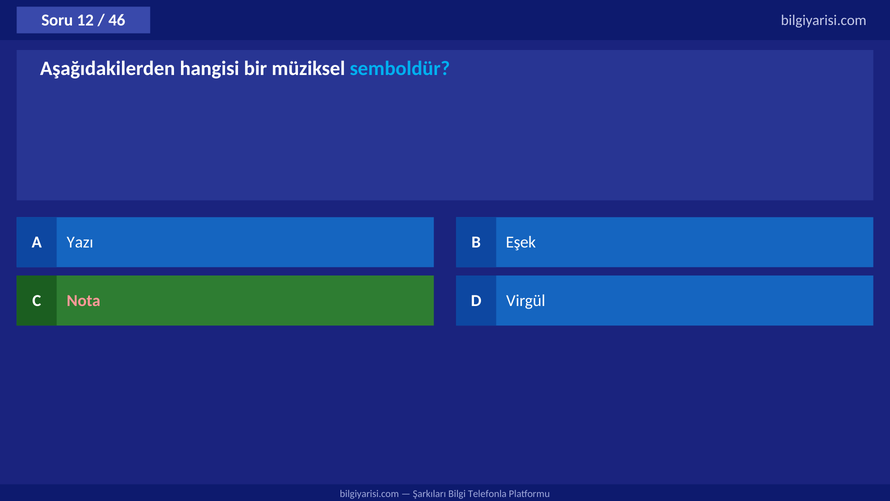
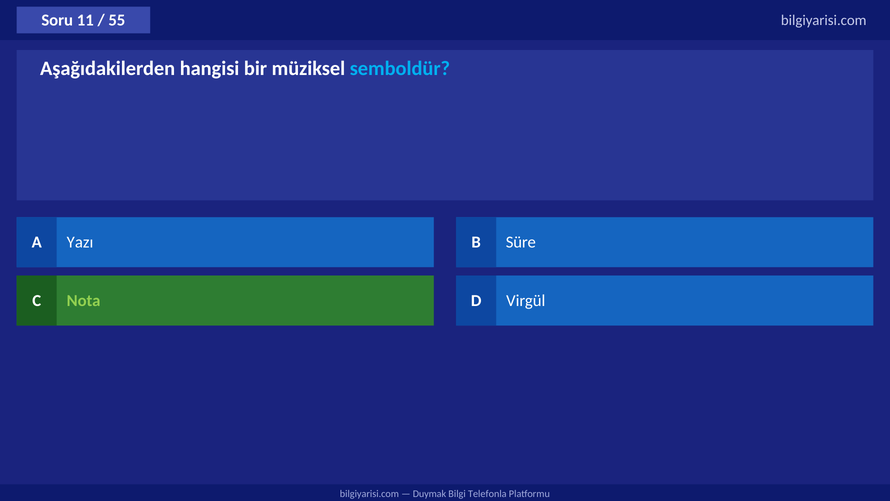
12: 12 -> 11 (85, 20)
46: 46 -> 55 (117, 20)
Eşek: Eşek -> Süre (521, 242)
Nota colour: pink -> light green (84, 301)
Şarkıları: Şarkıları -> Duymak (429, 494)
